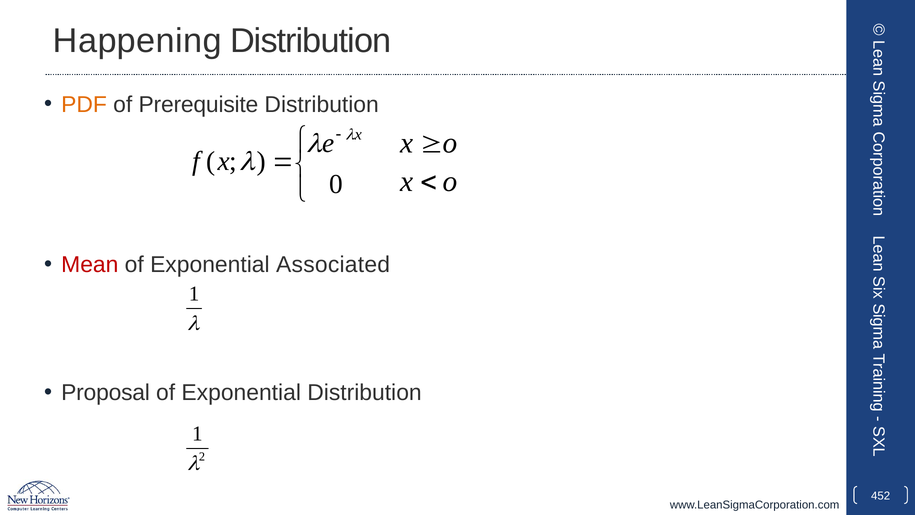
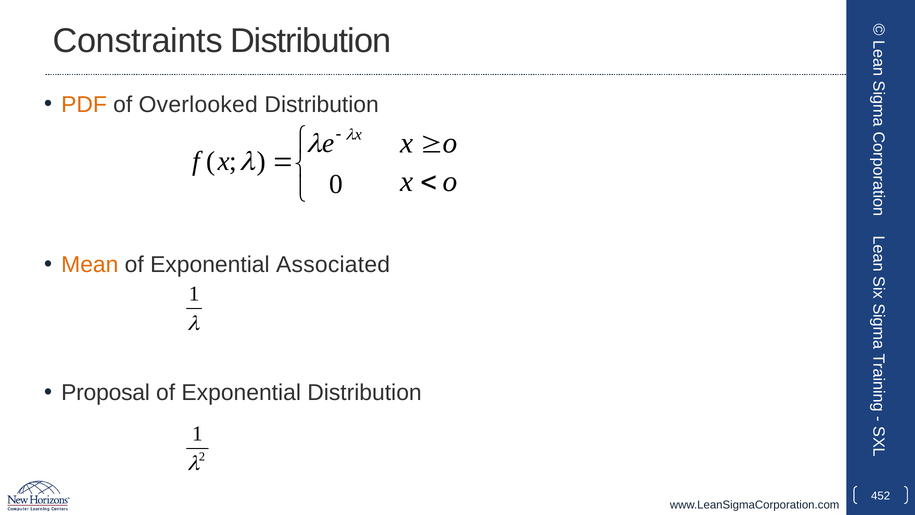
Happening: Happening -> Constraints (138, 41)
Prerequisite: Prerequisite -> Overlooked (198, 105)
Mean colour: red -> orange (90, 265)
